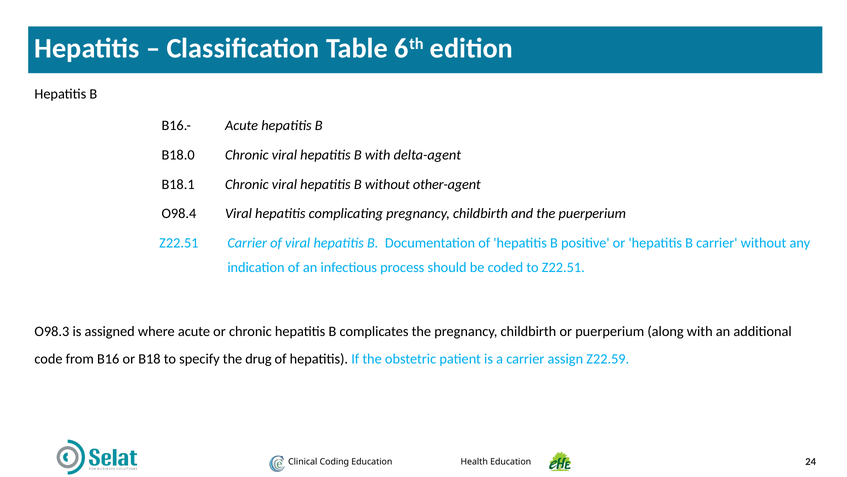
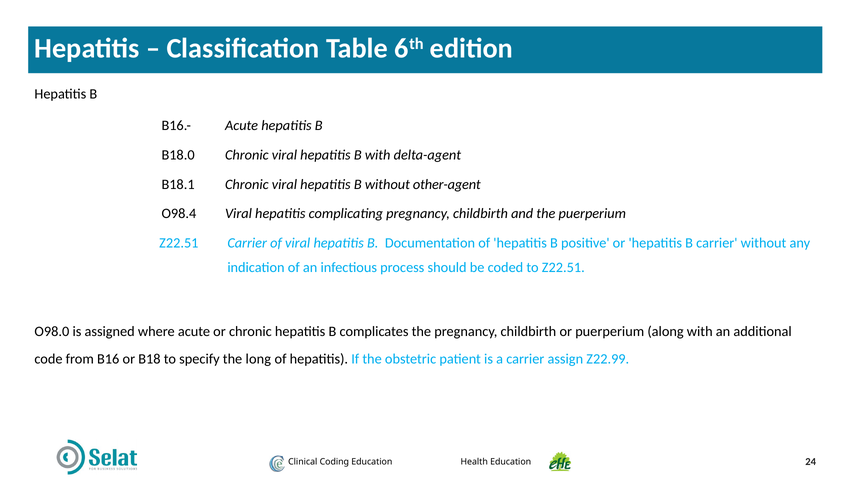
O98.3: O98.3 -> O98.0 (52, 331)
drug: drug -> long (258, 359)
Z22.59: Z22.59 -> Z22.99 (608, 359)
